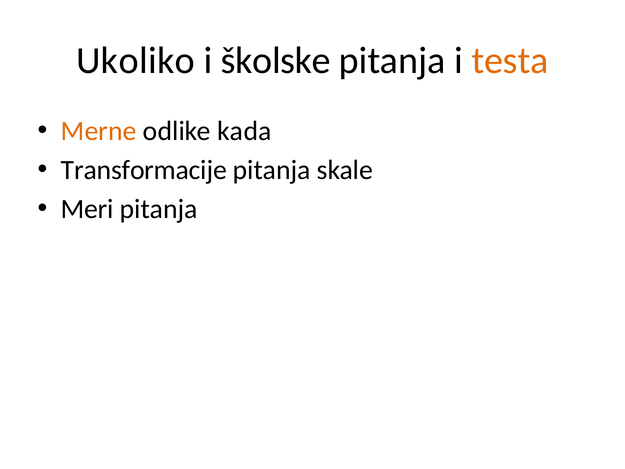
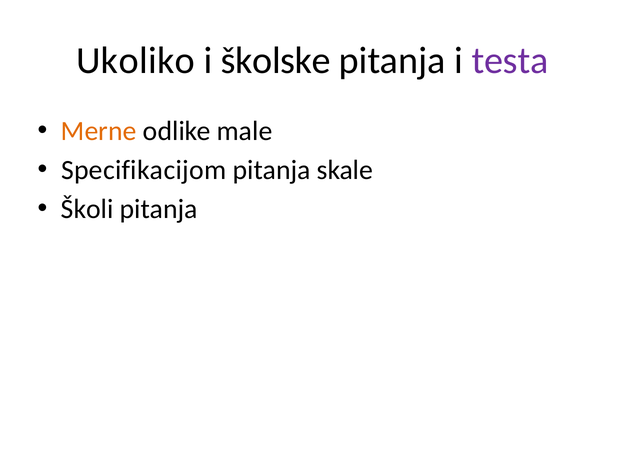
testa colour: orange -> purple (510, 61)
kada: kada -> male (245, 131)
Transformacije: Transformacije -> Specifikacijom (144, 170)
Meri: Meri -> Školi (87, 209)
